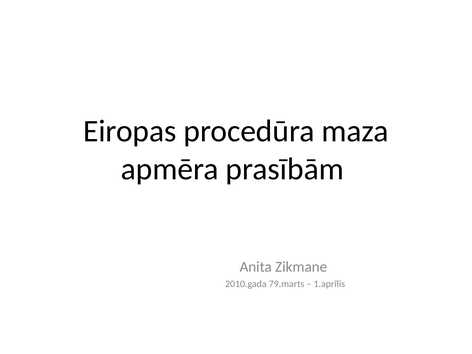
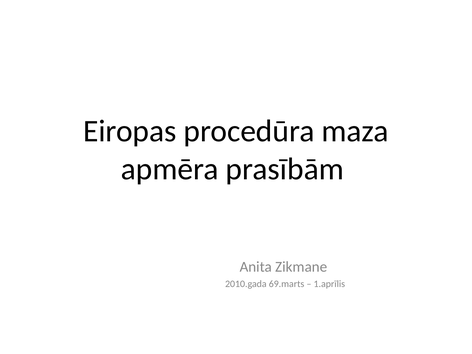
79.marts: 79.marts -> 69.marts (287, 284)
